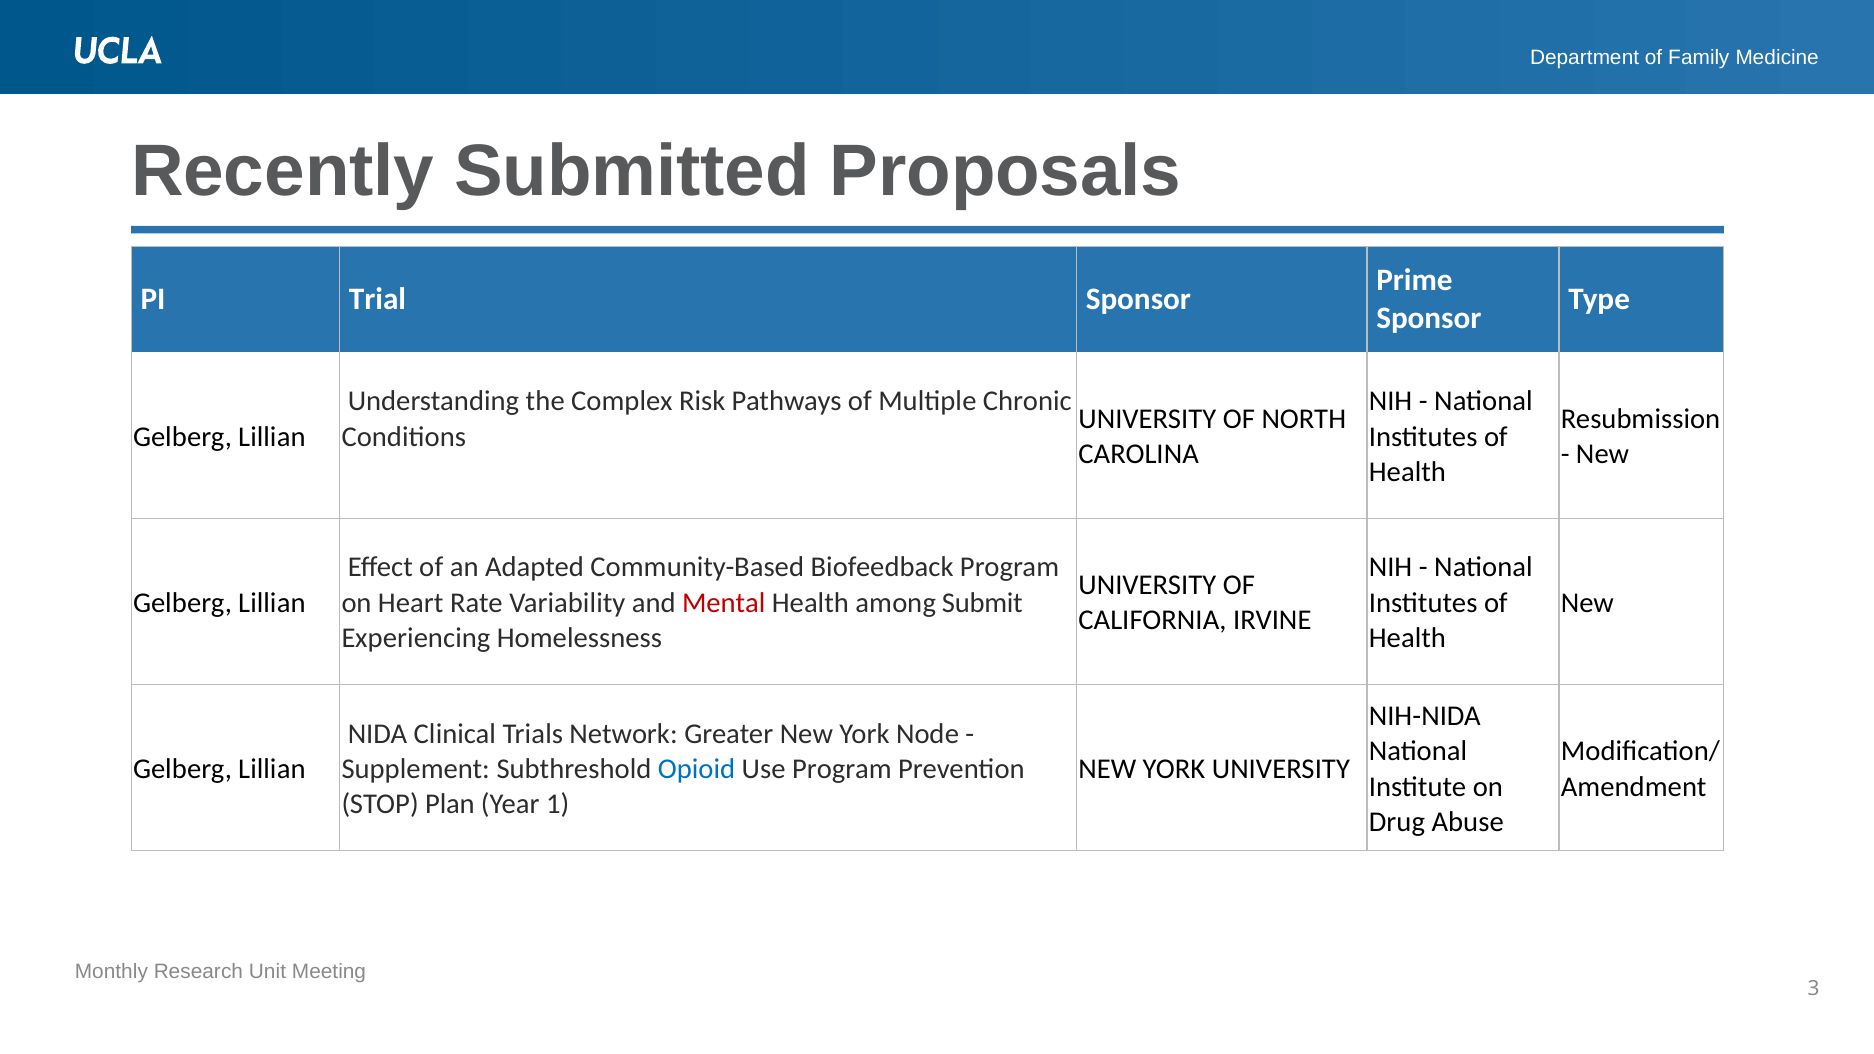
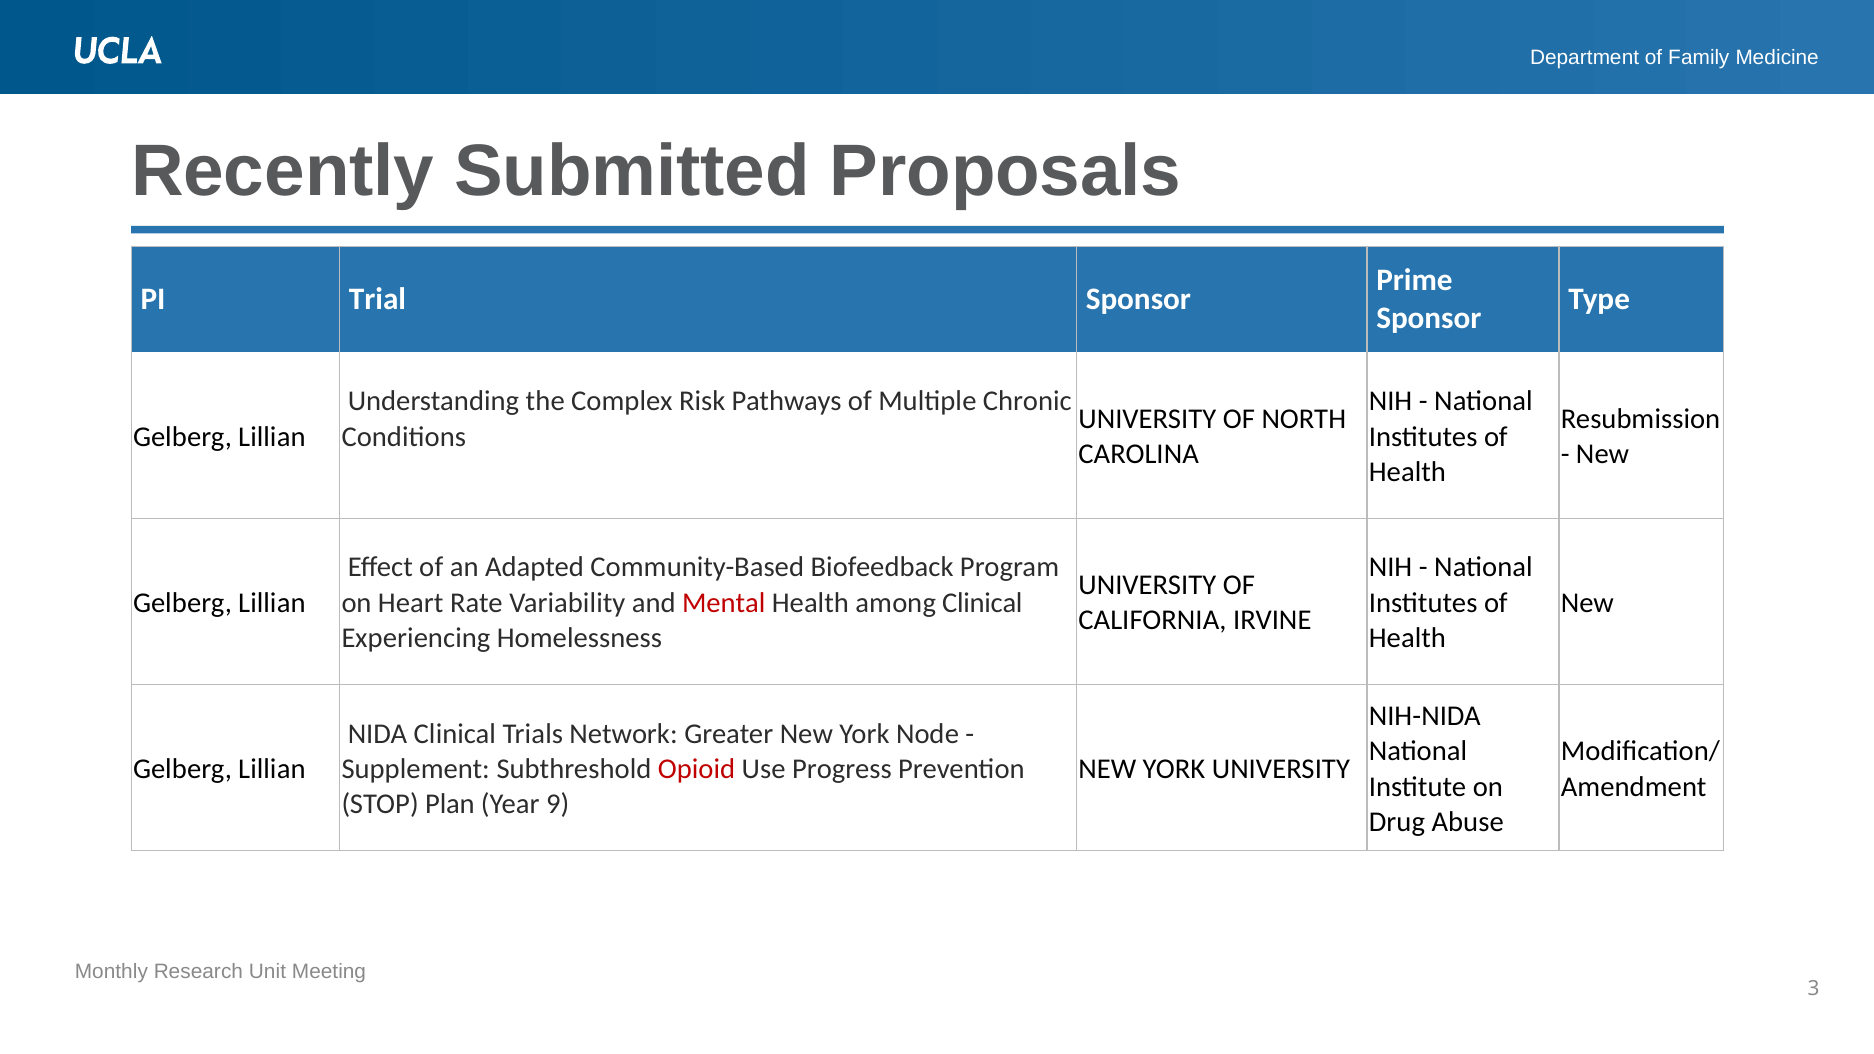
among Submit: Submit -> Clinical (982, 603)
Opioid colour: blue -> red (697, 769)
Use Program: Program -> Progress (842, 769)
1: 1 -> 9 (558, 804)
